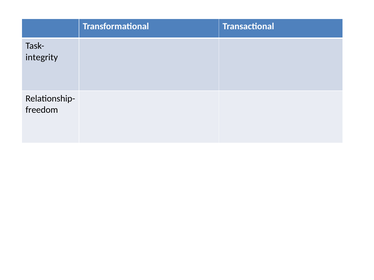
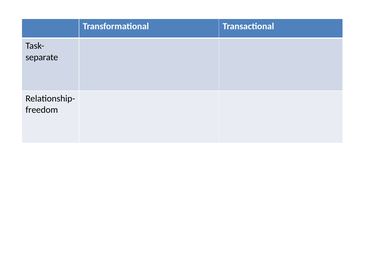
integrity: integrity -> separate (42, 57)
